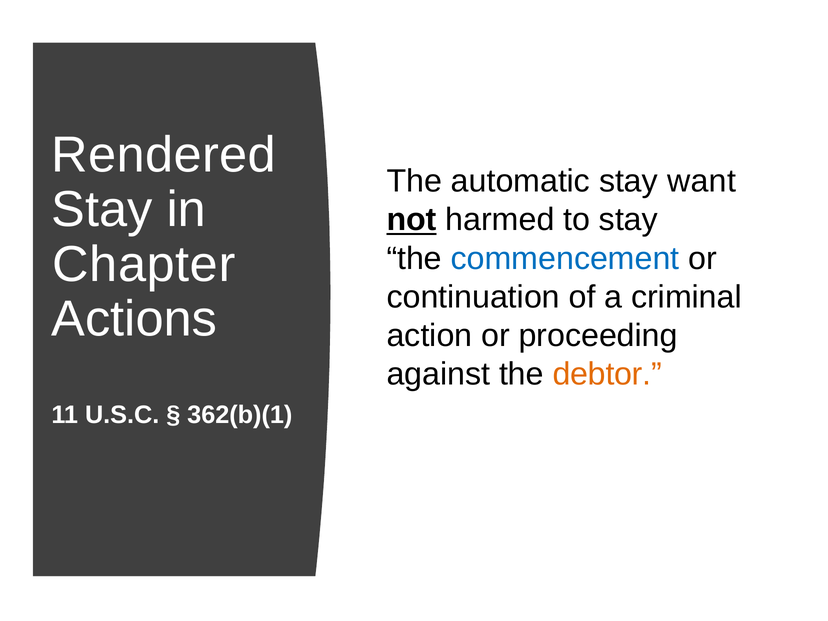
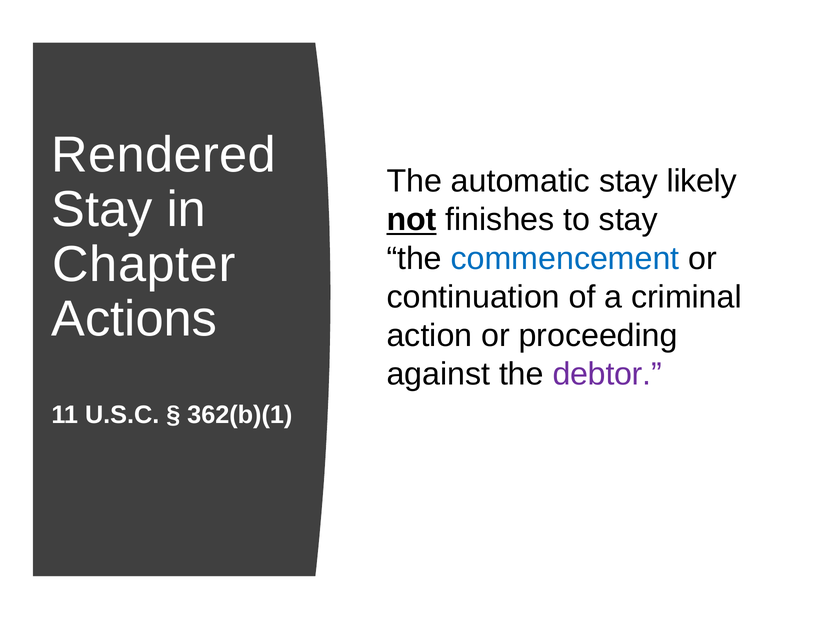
want: want -> likely (702, 181)
harmed: harmed -> finishes (500, 220)
debtor colour: orange -> purple (607, 374)
